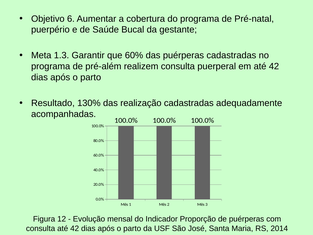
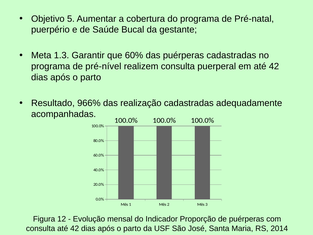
6: 6 -> 5 (71, 19)
pré-além: pré-além -> pré-nível (103, 66)
130%: 130% -> 966% (89, 103)
